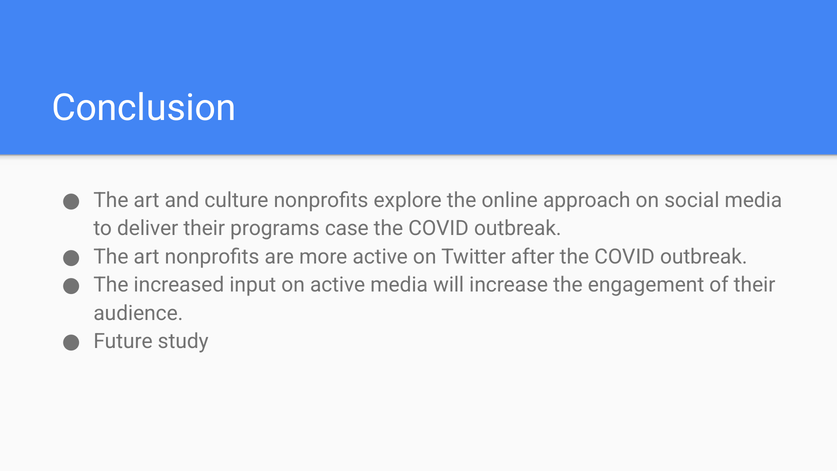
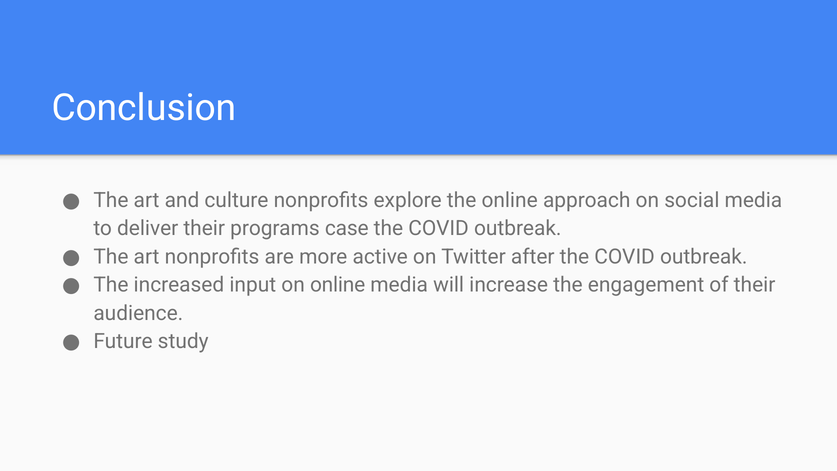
on active: active -> online (338, 285)
